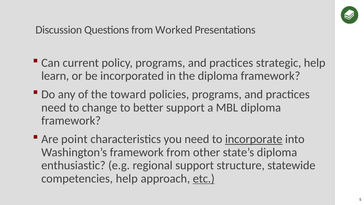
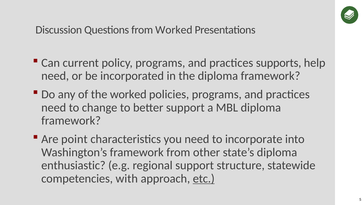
strategic: strategic -> supports (279, 63)
learn: learn -> need (55, 76)
the toward: toward -> worked (128, 94)
incorporate underline: present -> none (254, 139)
competencies help: help -> with (127, 178)
